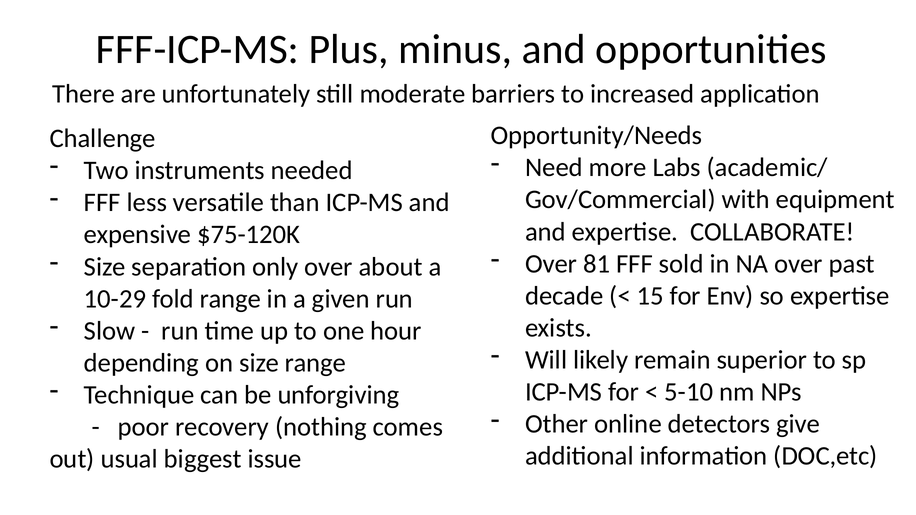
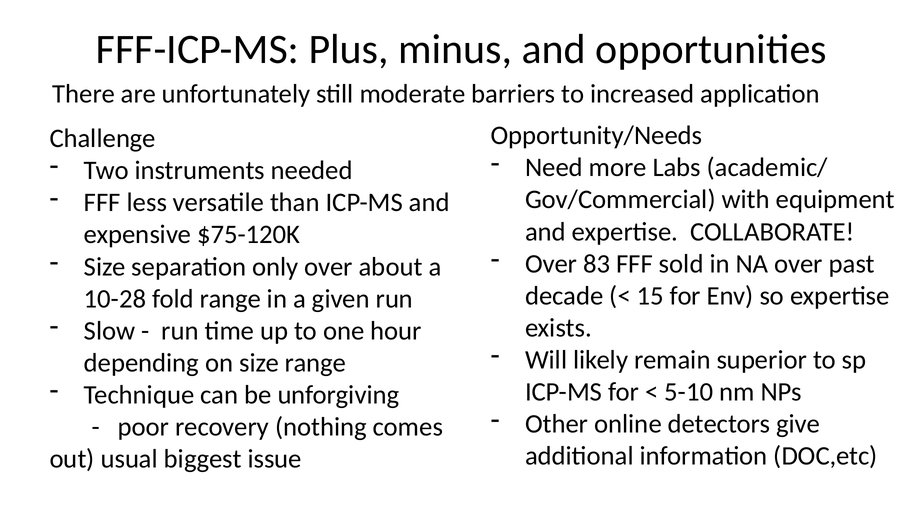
81: 81 -> 83 (597, 264)
10-29: 10-29 -> 10-28 (115, 299)
